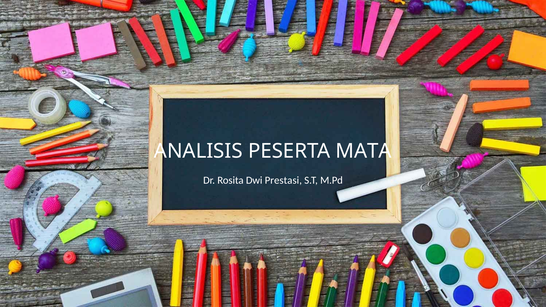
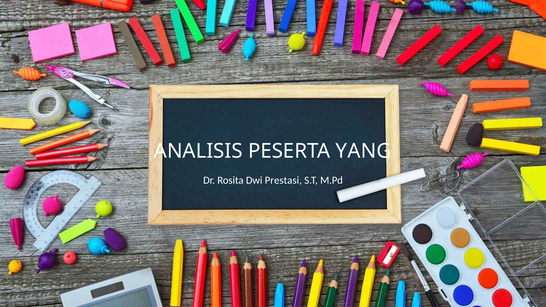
MATA: MATA -> YANG (364, 151)
